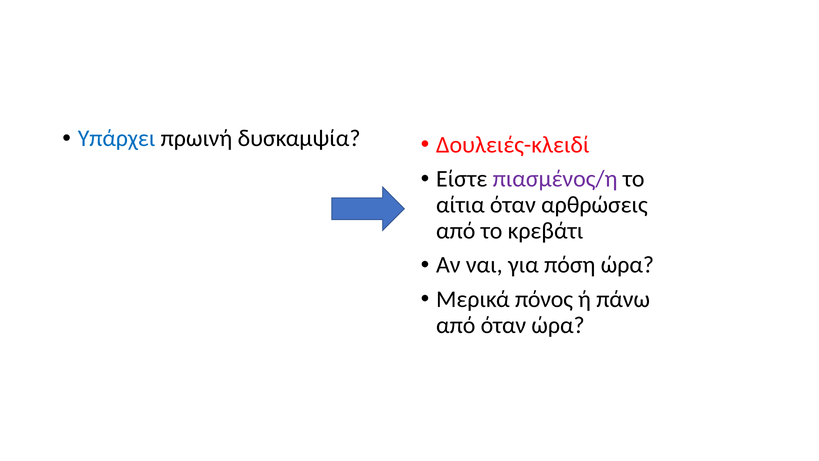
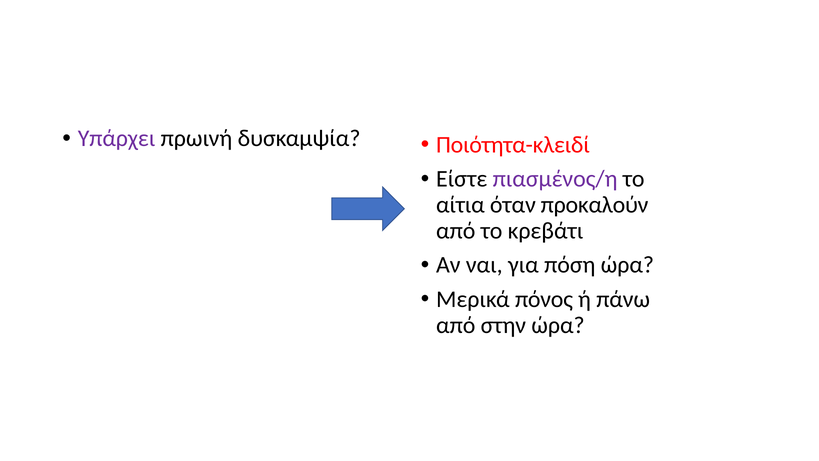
Υπάρχει colour: blue -> purple (117, 138)
Δουλειές-κλειδί: Δουλειές-κλειδί -> Ποιότητα-κλειδί (513, 145)
αρθρώσεις: αρθρώσεις -> προκαλούν (595, 205)
από όταν: όταν -> στην (503, 325)
